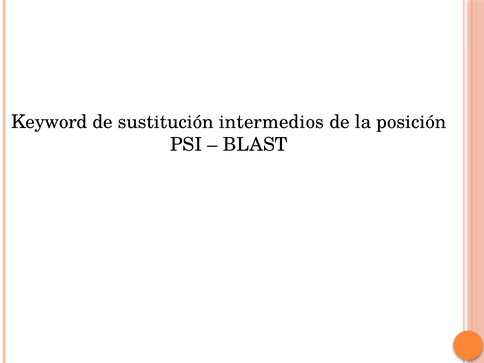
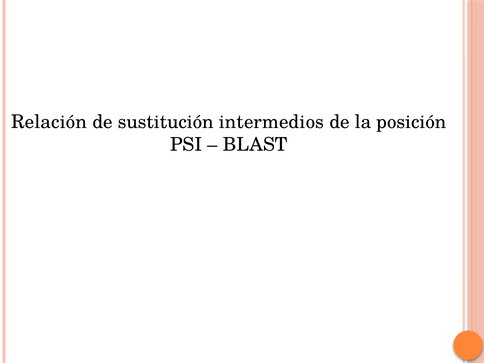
Keyword: Keyword -> Relación (49, 122)
